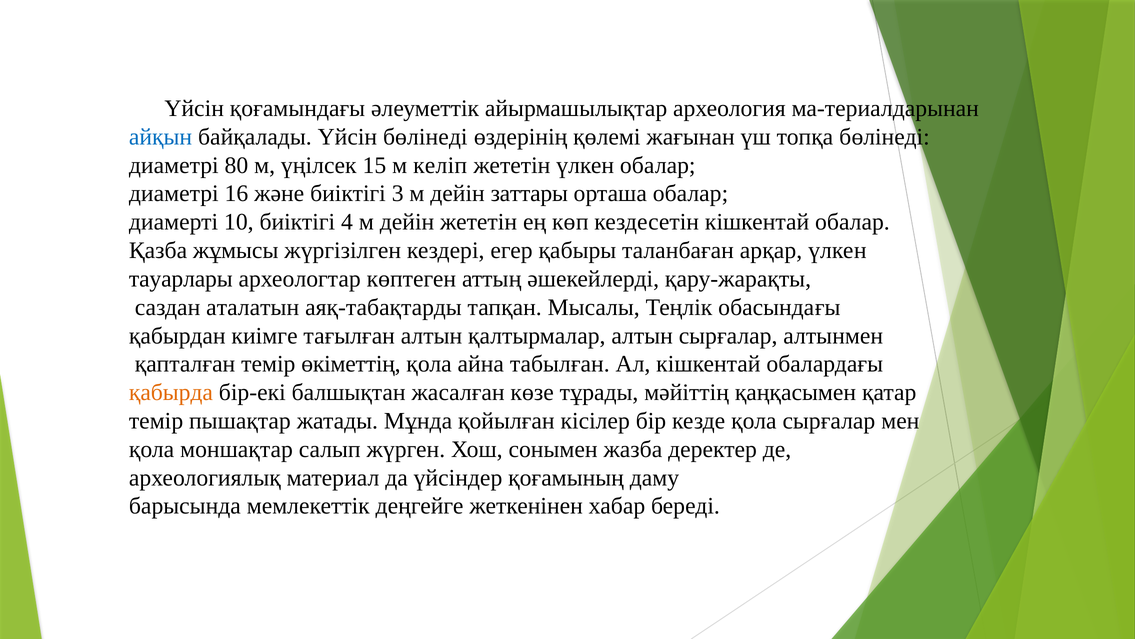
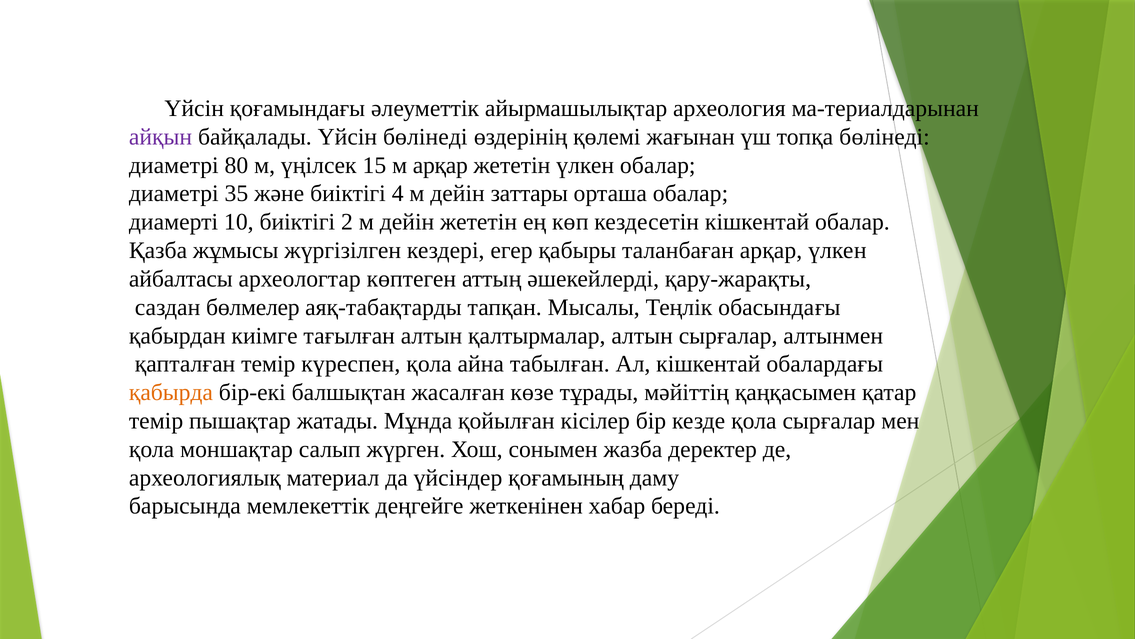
айқын colour: blue -> purple (161, 137)
м келіп: келіп -> арқар (440, 165)
16: 16 -> 35 (236, 193)
3: 3 -> 4 (398, 193)
4: 4 -> 2 (347, 222)
тауарлары: тауарлары -> айбалтасы (181, 279)
аталатын: аталатын -> бөлмелер (253, 307)
өкіметтің: өкіметтің -> күреспен (351, 364)
